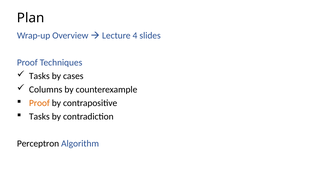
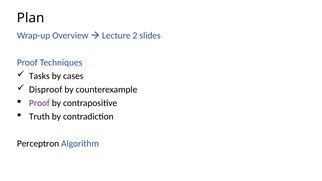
4: 4 -> 2 (135, 36)
Columns: Columns -> Disproof (46, 90)
Proof colour: orange -> purple (39, 103)
Tasks: Tasks -> Truth (39, 117)
